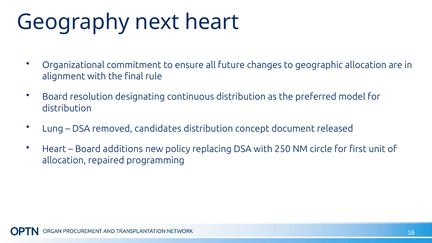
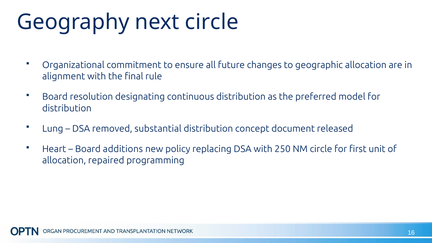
next heart: heart -> circle (212, 22)
candidates: candidates -> substantial (158, 129)
